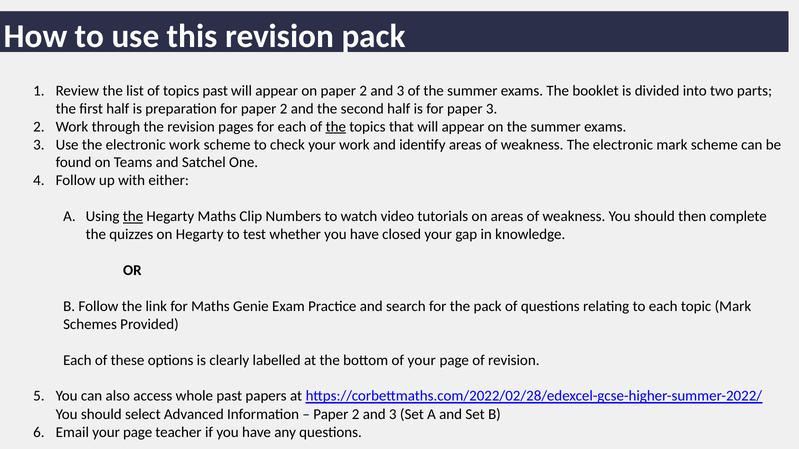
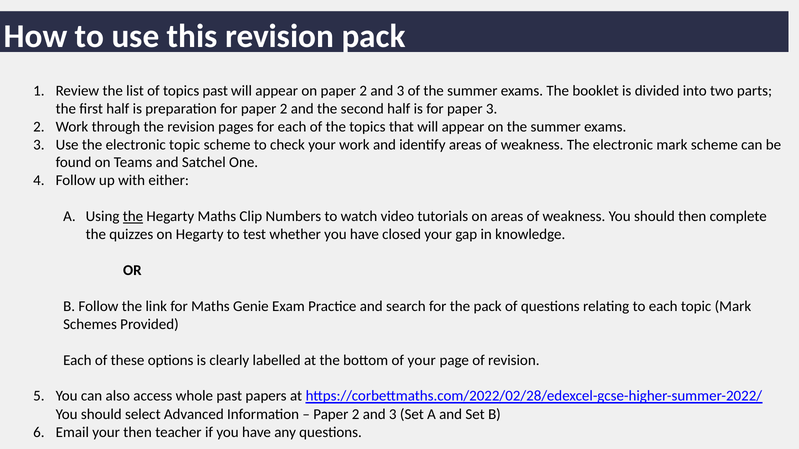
the underline: present -> none (336, 127)
electronic work: work -> topic (185, 145)
Email your page: page -> then (138, 433)
